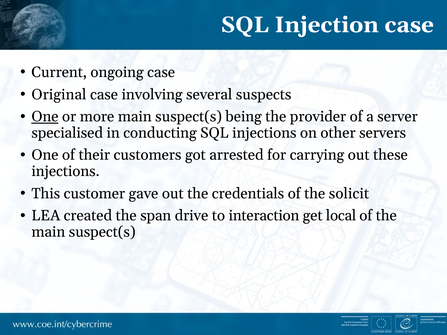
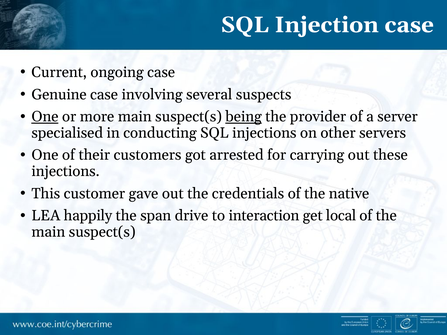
Original: Original -> Genuine (59, 95)
being underline: none -> present (244, 117)
solicit: solicit -> native (349, 194)
created: created -> happily (88, 216)
